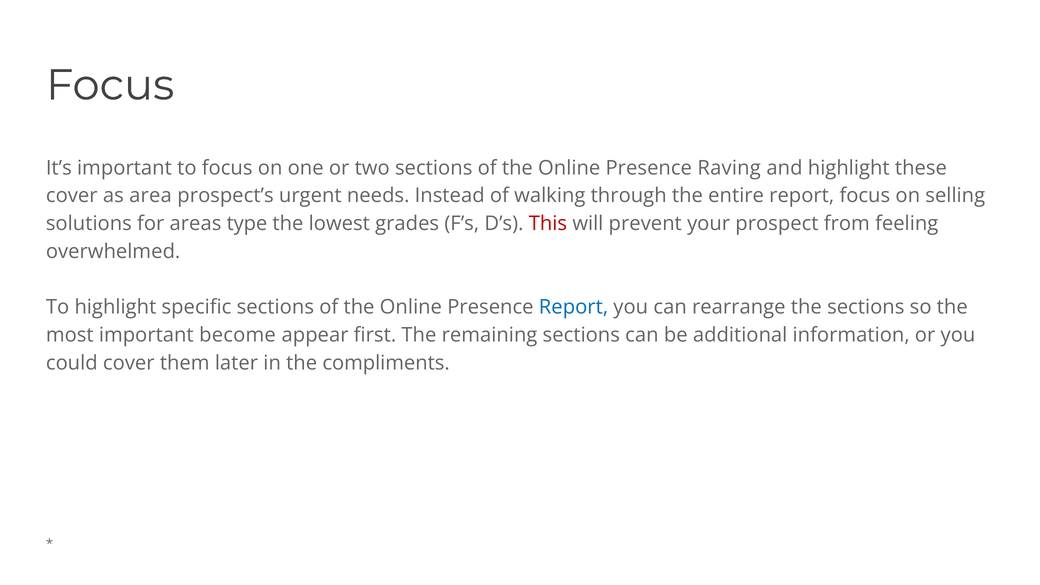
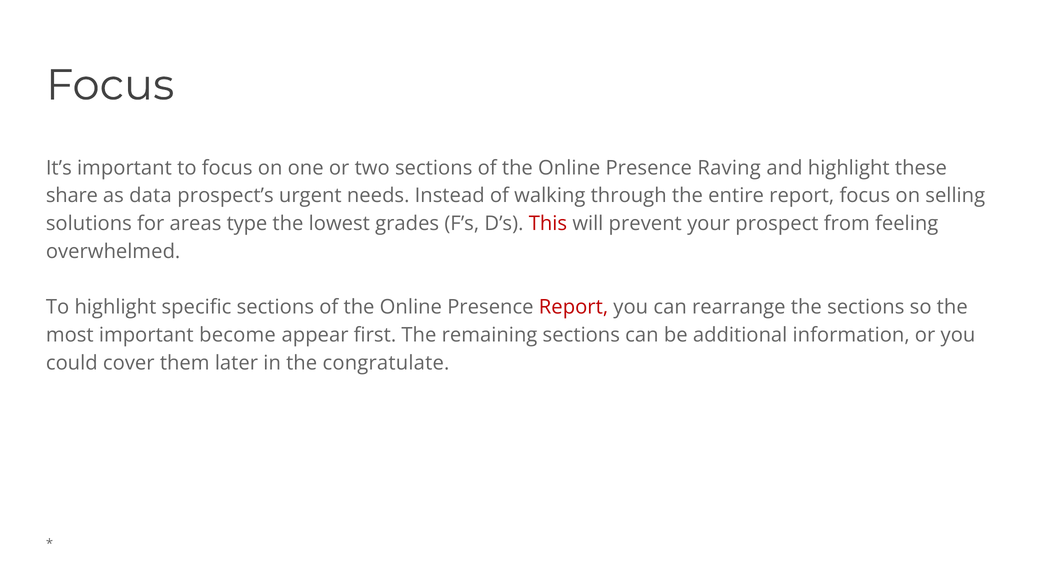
cover: cover -> share (72, 196)
area: area -> data (150, 196)
Report colour: blue -> red (573, 307)
compliments: compliments -> congratulate (386, 363)
